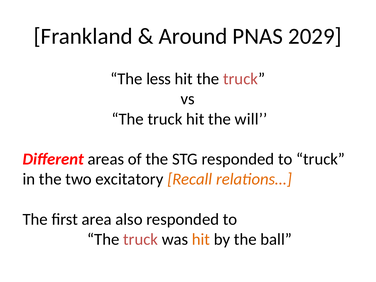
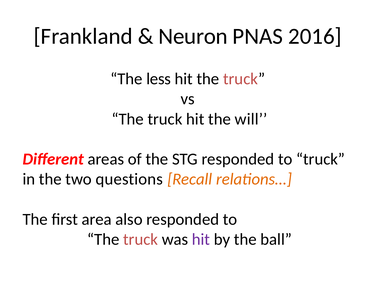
Around: Around -> Neuron (193, 36)
2029: 2029 -> 2016 (315, 36)
excitatory: excitatory -> questions (129, 179)
hit colour: orange -> purple (201, 239)
